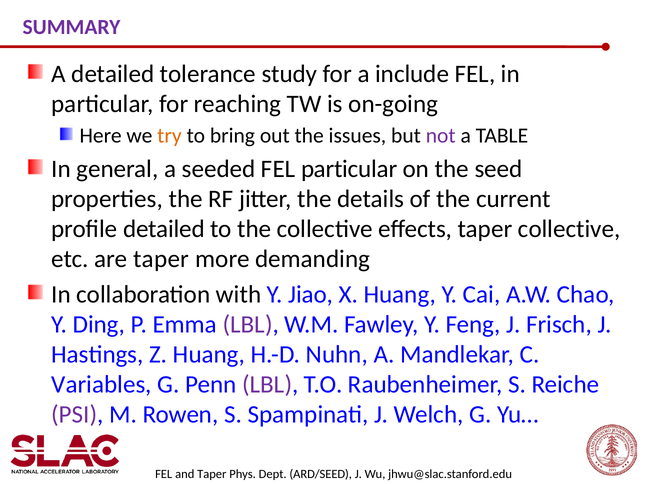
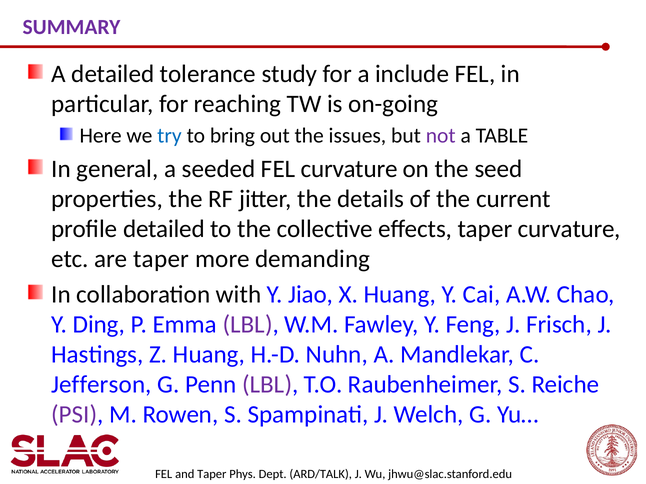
try colour: orange -> blue (169, 136)
FEL particular: particular -> curvature (349, 169)
taper collective: collective -> curvature (569, 229)
Variables: Variables -> Jefferson (101, 385)
ARD/SEED: ARD/SEED -> ARD/TALK (321, 475)
